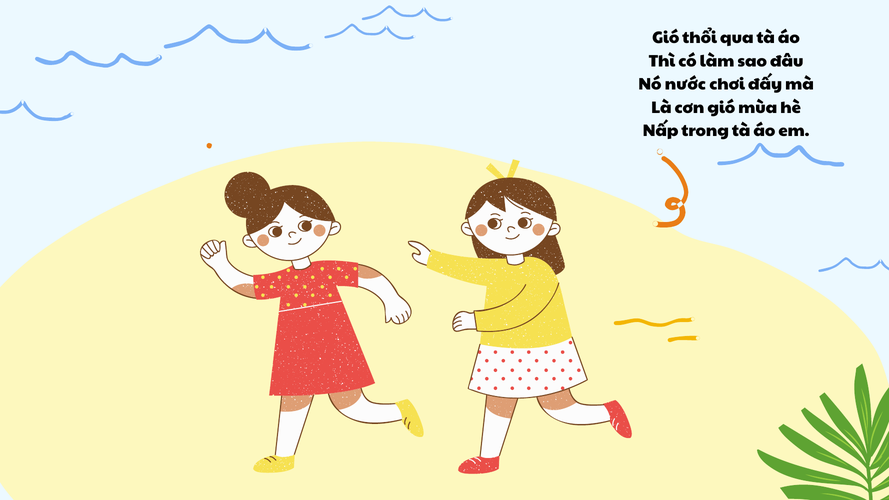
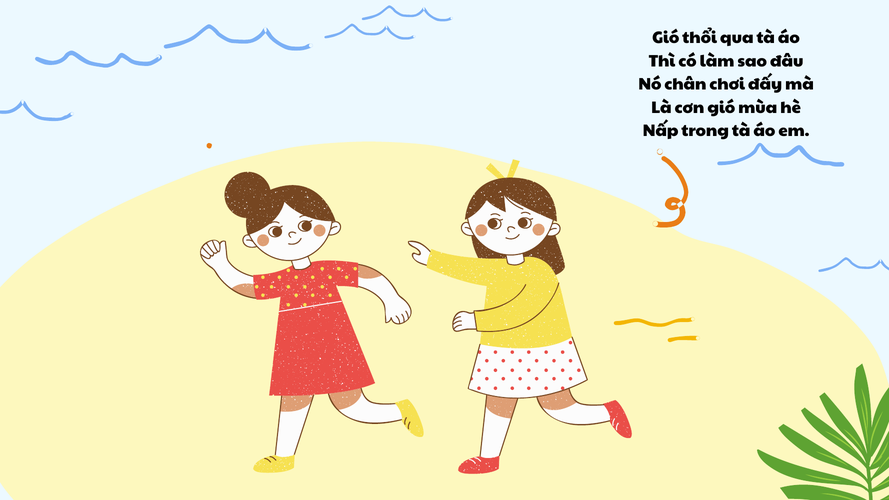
nước: nước -> chân (685, 84)
